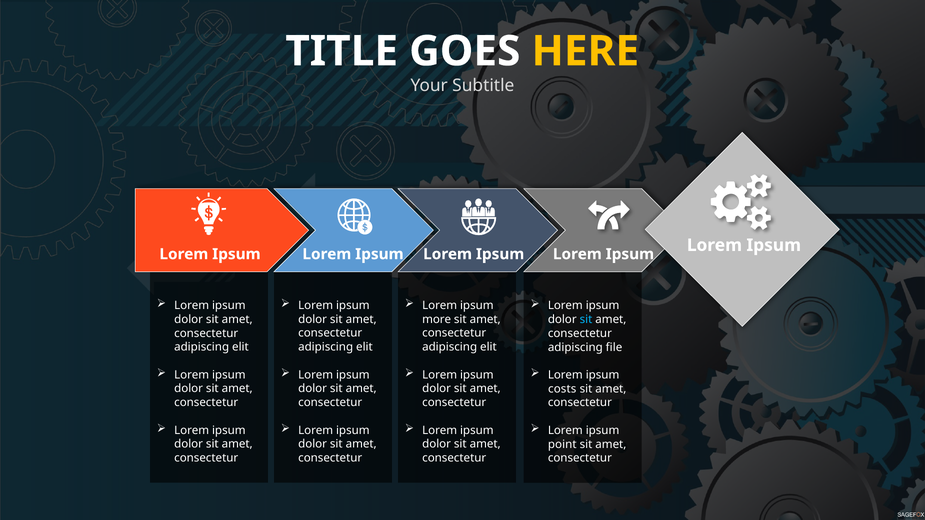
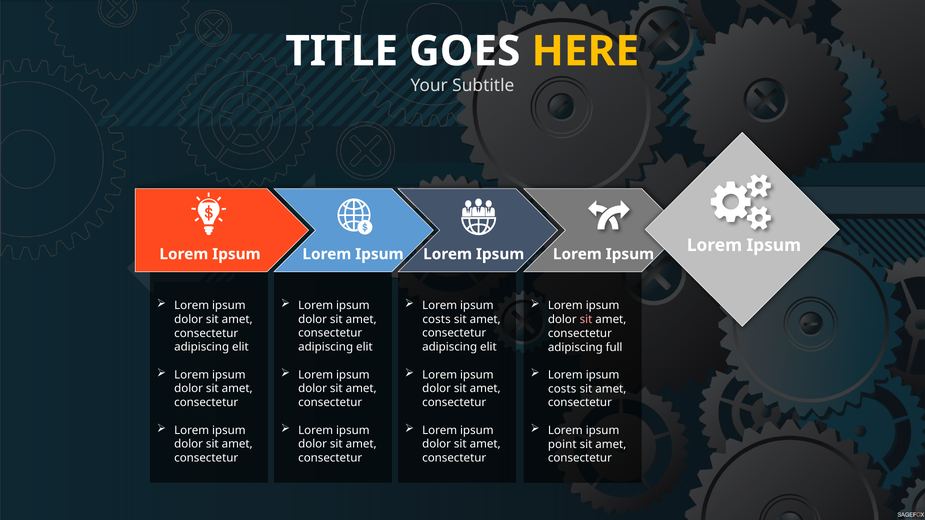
more: more -> costs (437, 319)
sit colour: light blue -> pink (586, 320)
file: file -> full (614, 347)
